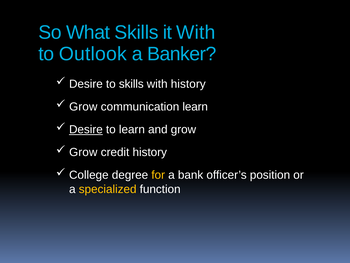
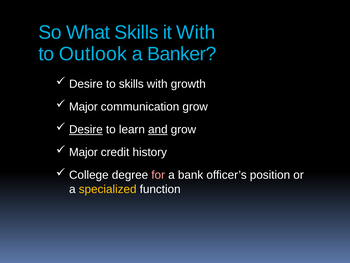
with history: history -> growth (188, 84)
Grow: Grow -> Major (83, 107)
communication learn: learn -> grow (195, 107)
and underline: none -> present (158, 129)
Grow: Grow -> Major (83, 152)
for colour: yellow -> pink (158, 175)
